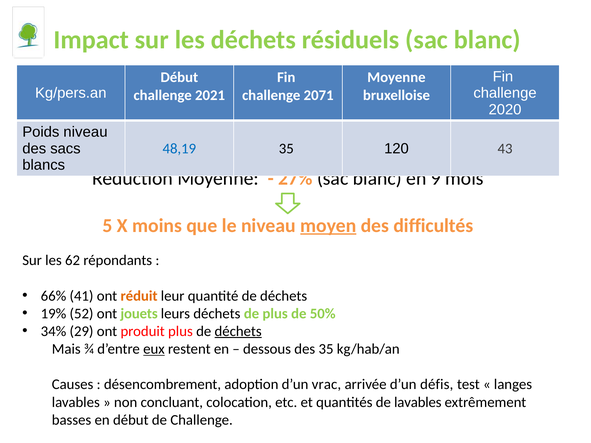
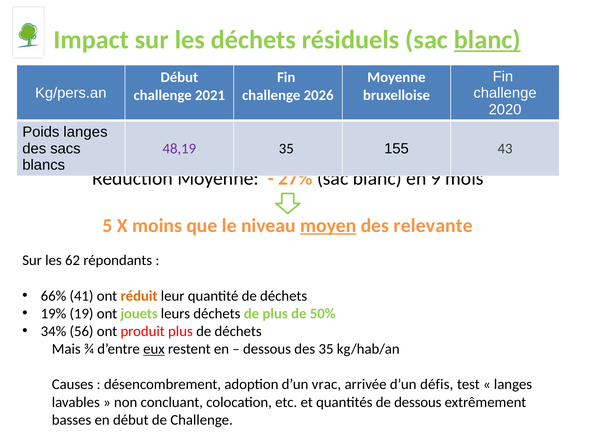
blanc underline: none -> present (487, 40)
2071: 2071 -> 2026 (319, 95)
Poids niveau: niveau -> langes (85, 132)
48,19 colour: blue -> purple (179, 149)
120: 120 -> 155 (396, 149)
difficultés: difficultés -> relevante (433, 226)
52: 52 -> 19 (82, 314)
29: 29 -> 56 (82, 331)
déchets underline: present -> none (238, 331)
de lavables: lavables -> dessous (418, 402)
